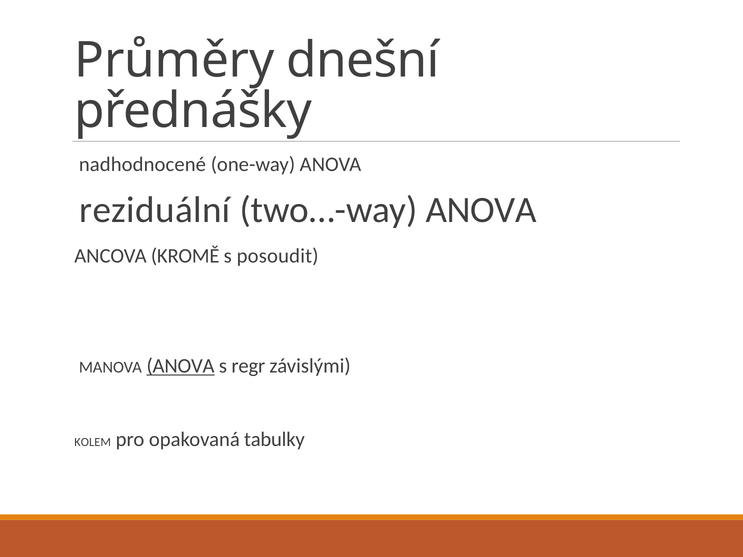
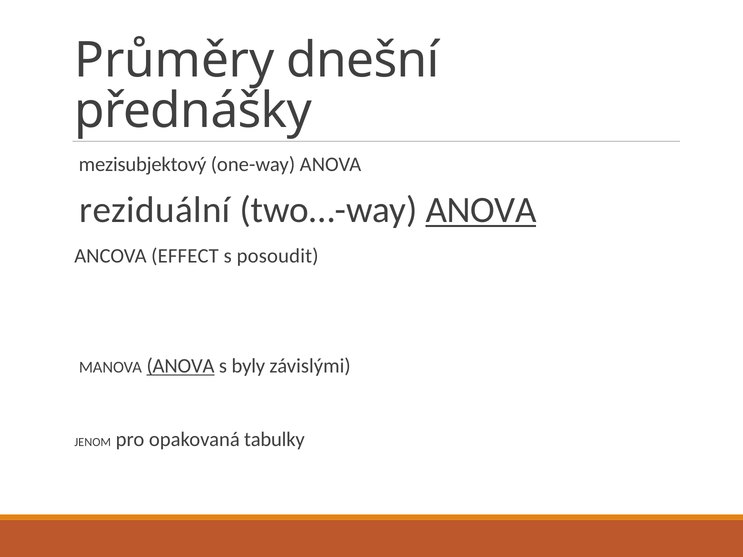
nadhodnocené: nadhodnocené -> mezisubjektový (143, 165)
ANOVA underline: none -> present (481, 210)
KROMĚ: KROMĚ -> EFFECT (185, 256)
regr: regr -> byly (248, 366)
KOLEM: KOLEM -> JENOM (93, 442)
